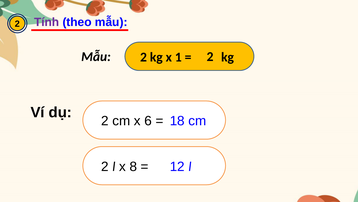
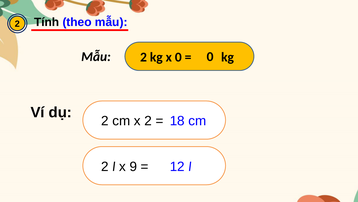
Tính colour: purple -> black (47, 22)
2: 2 -> 0 (210, 57)
x 1: 1 -> 0 (178, 57)
x 6: 6 -> 2 (148, 121)
8: 8 -> 9 (133, 166)
